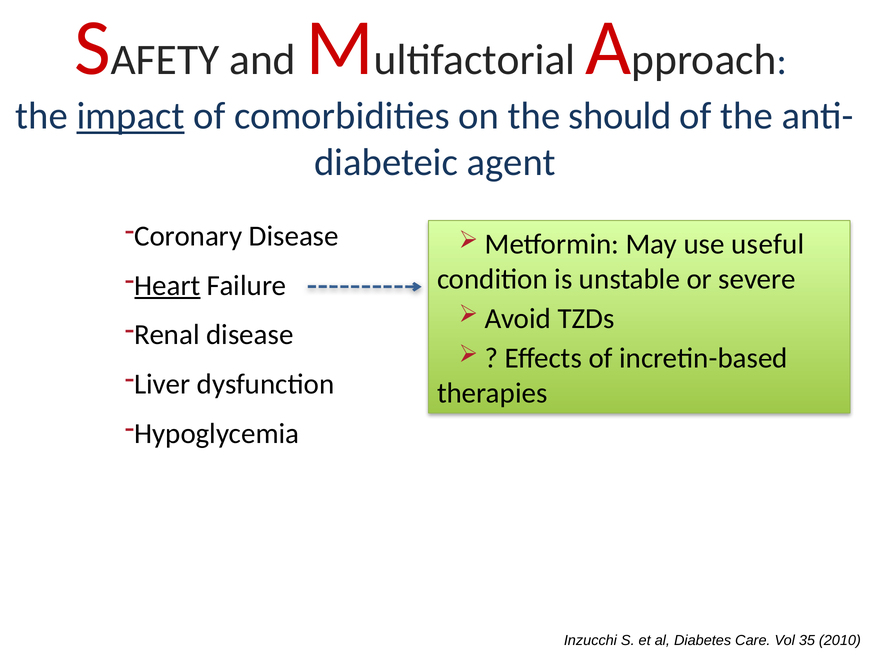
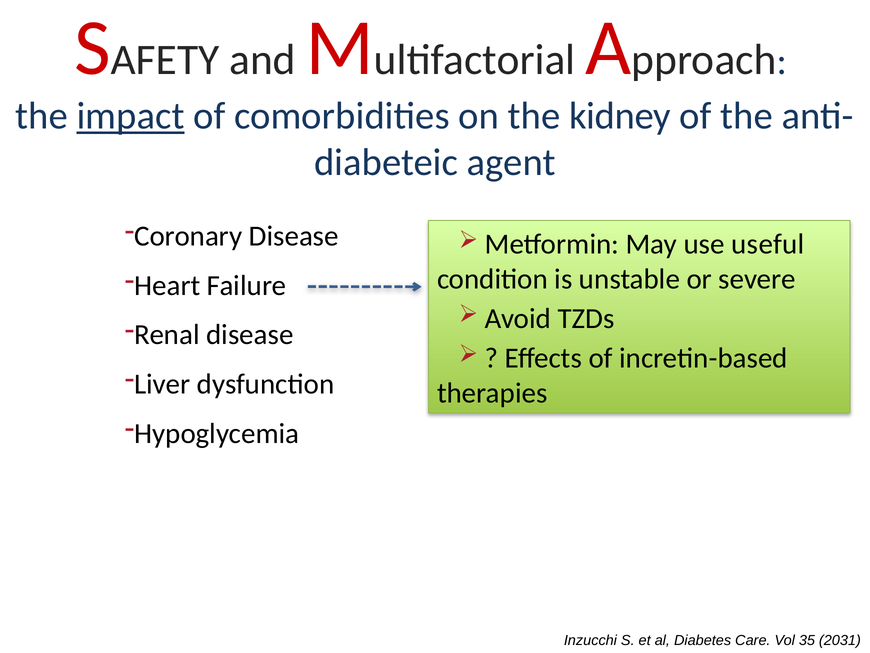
should: should -> kidney (620, 116)
Heart underline: present -> none (167, 285)
2010: 2010 -> 2031 (840, 640)
